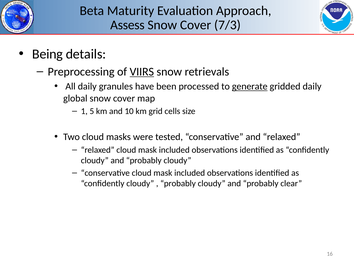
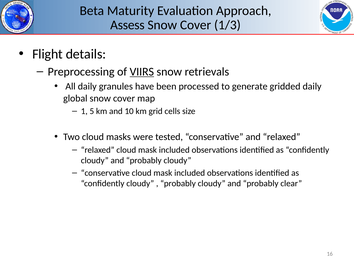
7/3: 7/3 -> 1/3 (227, 25)
Being: Being -> Flight (48, 54)
generate underline: present -> none (250, 86)
